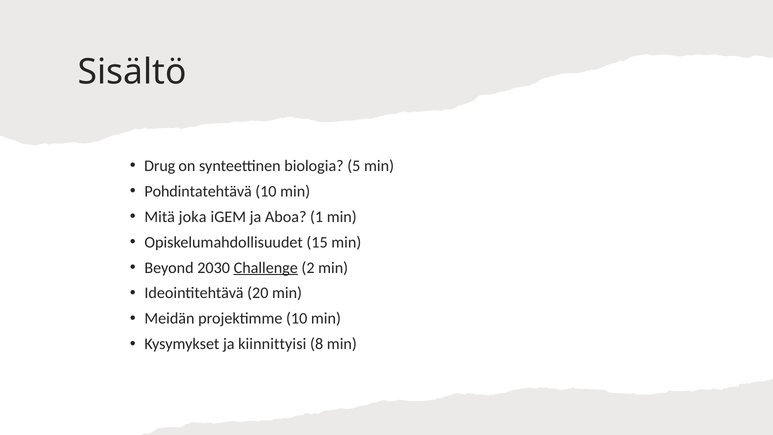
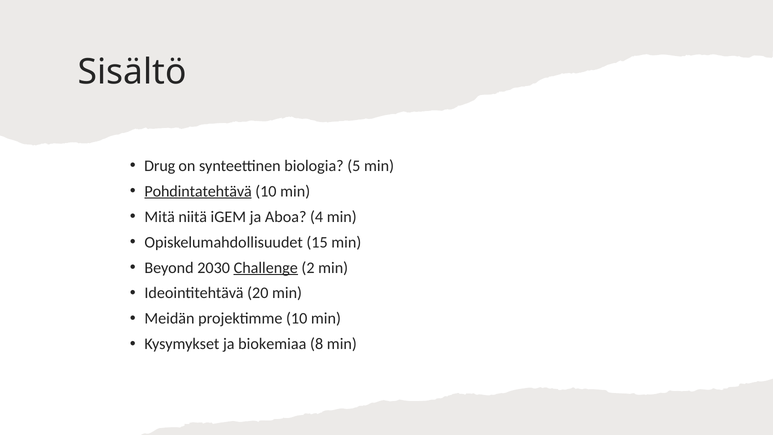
Pohdintatehtävä underline: none -> present (198, 191)
joka: joka -> niitä (193, 217)
1: 1 -> 4 (317, 217)
kiinnittyisi: kiinnittyisi -> biokemiaa (272, 344)
